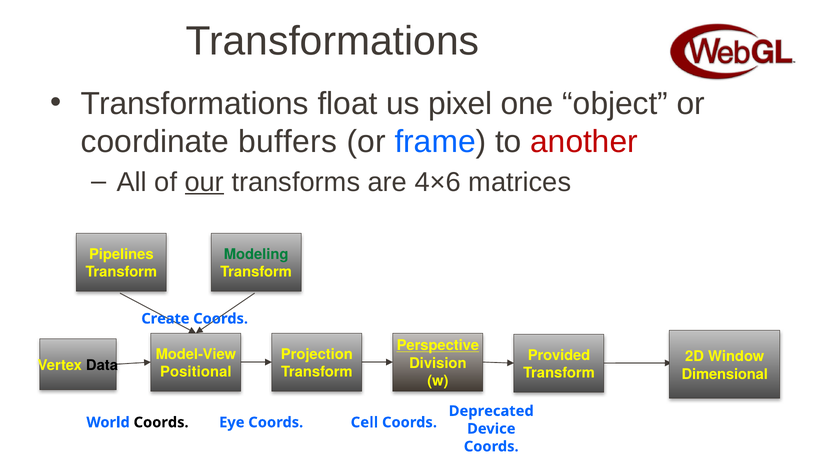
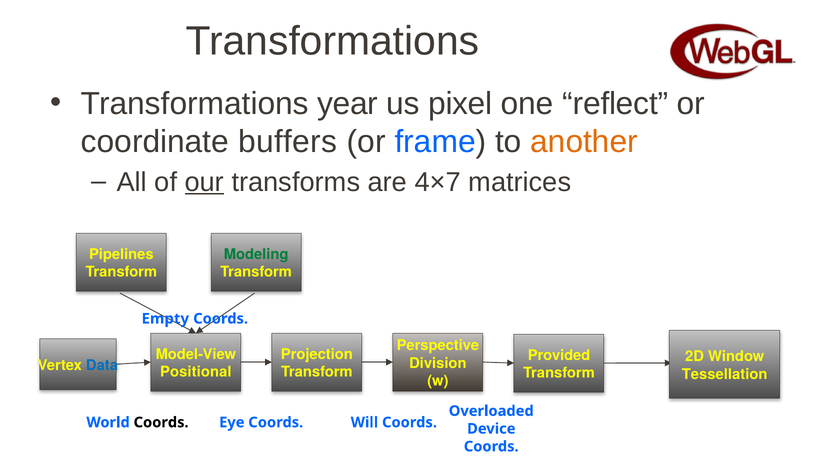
float: float -> year (348, 103)
object: object -> reflect (615, 103)
another colour: red -> orange (584, 141)
4×6: 4×6 -> 4×7 (438, 182)
Create: Create -> Empty (165, 318)
Perspective underline: present -> none (438, 345)
Data colour: black -> blue (102, 365)
Dimensional: Dimensional -> Tessellation (725, 374)
Deprecated: Deprecated -> Overloaded (491, 411)
Cell: Cell -> Will (364, 422)
